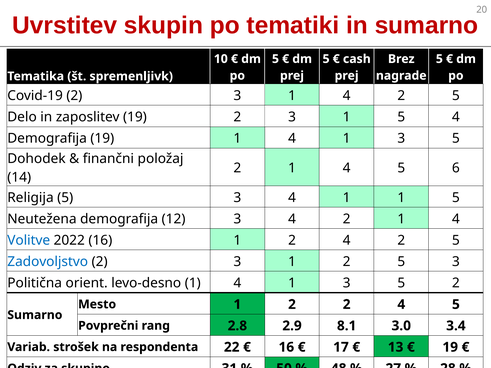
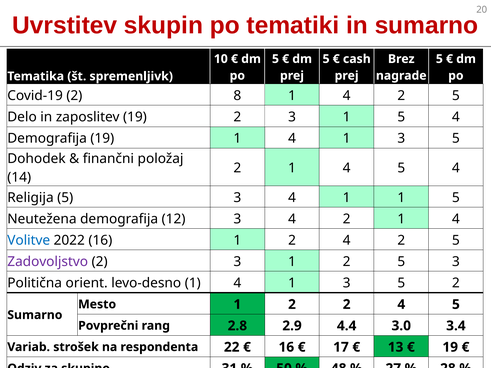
Covid-19 2 3: 3 -> 8 (237, 96)
4 5 6: 6 -> 4 (456, 168)
Zadovoljstvo colour: blue -> purple (48, 262)
8.1: 8.1 -> 4.4 (347, 326)
